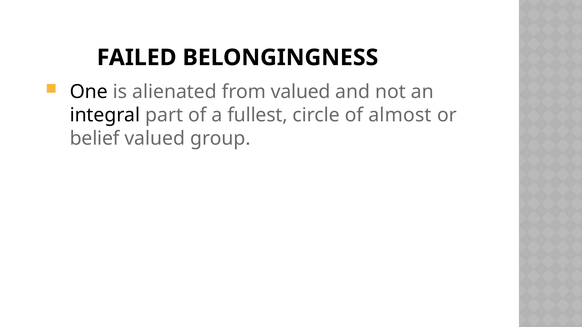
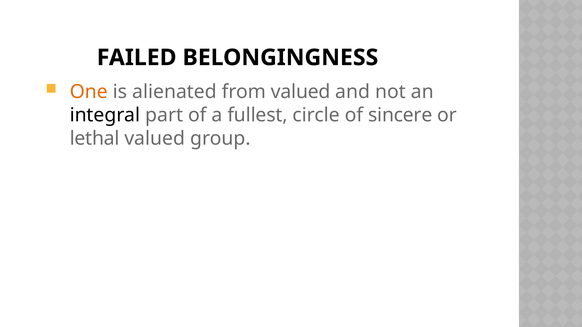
One colour: black -> orange (89, 92)
almost: almost -> sincere (400, 115)
belief: belief -> lethal (95, 139)
